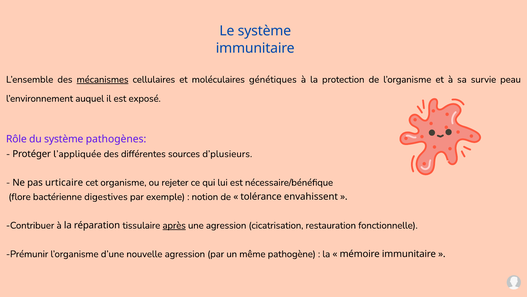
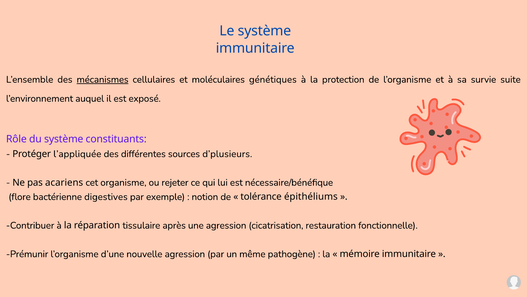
peau: peau -> suite (511, 79)
pathogènes: pathogènes -> constituants (116, 139)
urticaire: urticaire -> acariens (64, 182)
envahissent: envahissent -> épithéliums (311, 196)
après underline: present -> none (174, 225)
